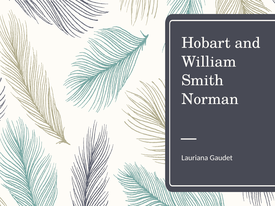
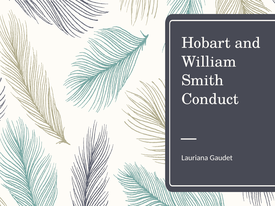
Norman: Norman -> Conduct (210, 99)
